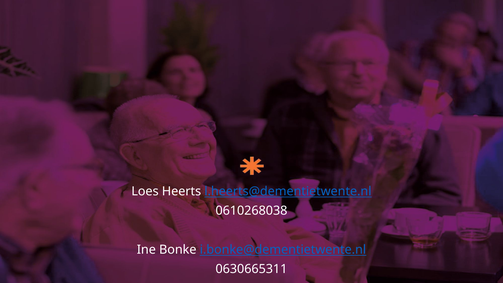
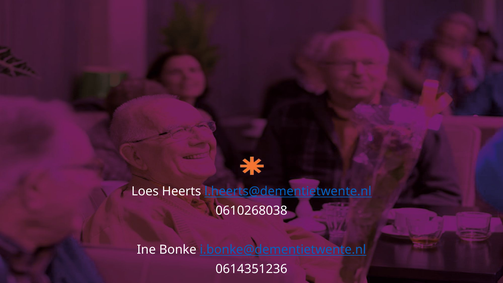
0630665311: 0630665311 -> 0614351236 (251, 269)
